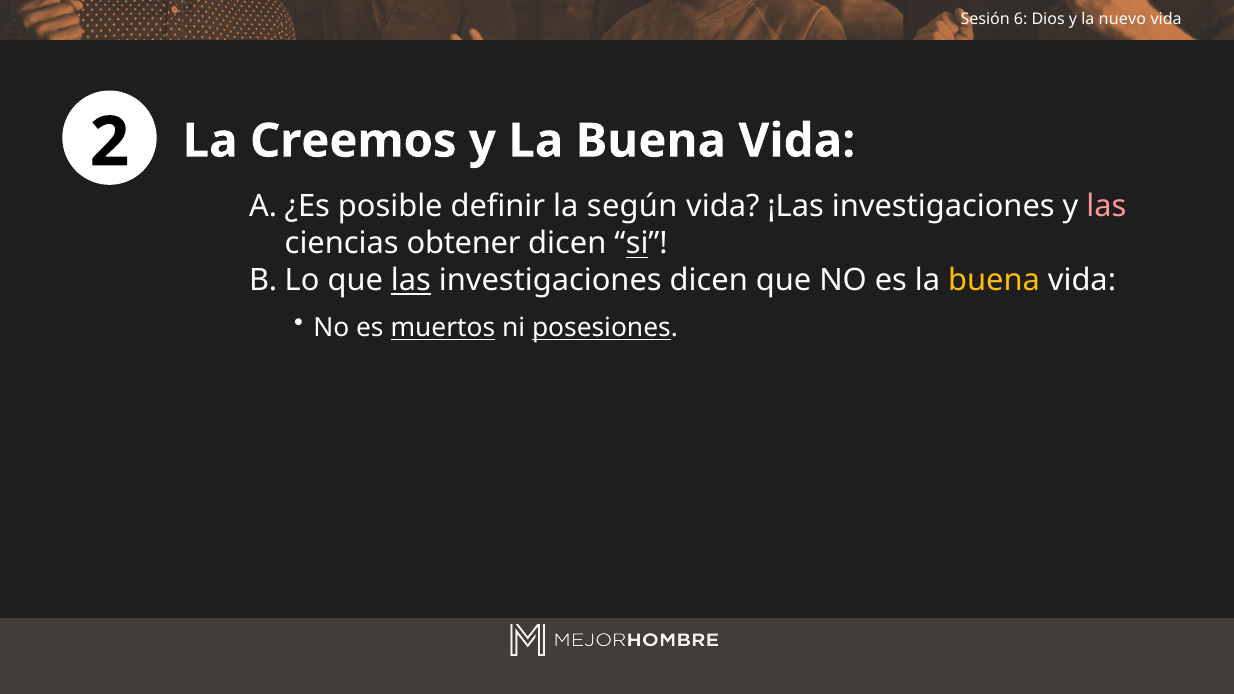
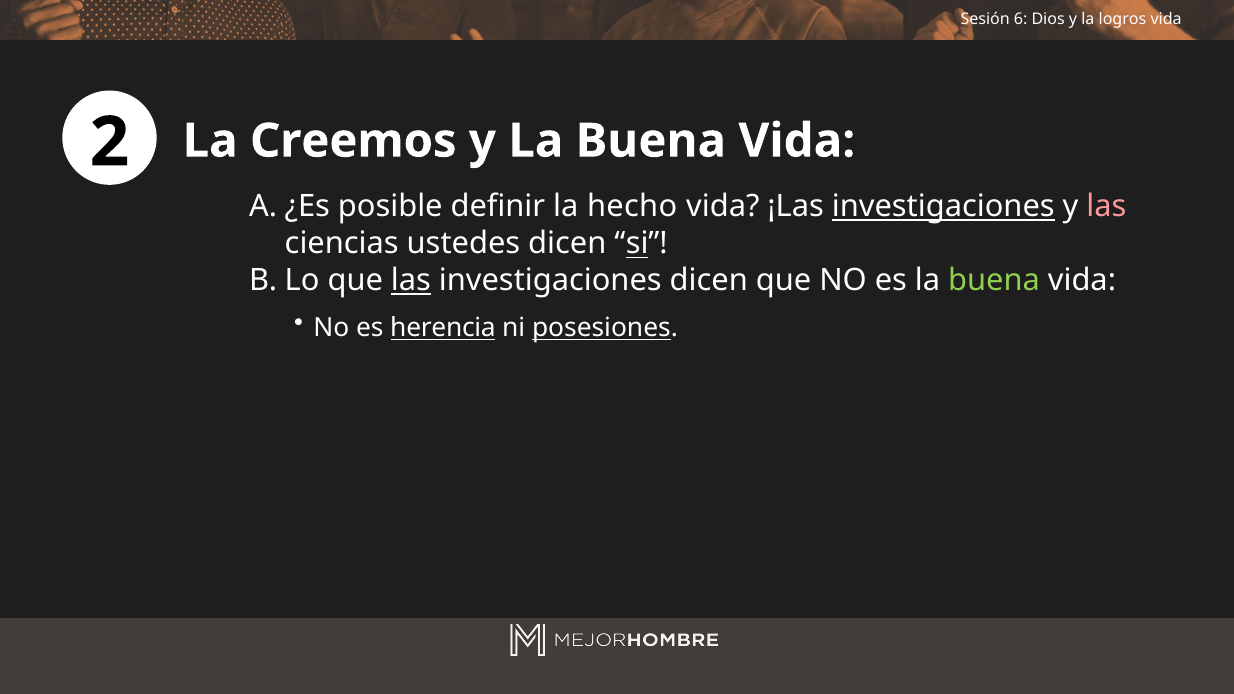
nuevo: nuevo -> logros (1123, 20)
según: según -> hecho (632, 206)
investigaciones underline: none -> present (943, 206)
obtener: obtener -> ustedes (463, 243)
buena colour: yellow -> light green (994, 281)
muertos: muertos -> herencia (443, 327)
